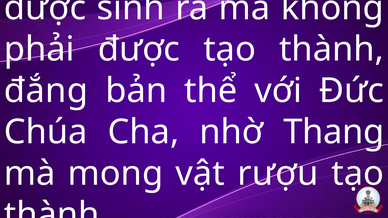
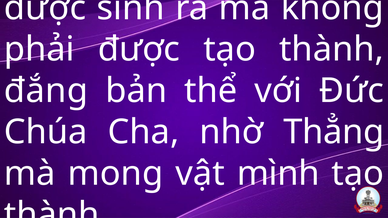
Thang: Thang -> Thẳng (334, 132)
rượu: rượu -> mình (278, 174)
